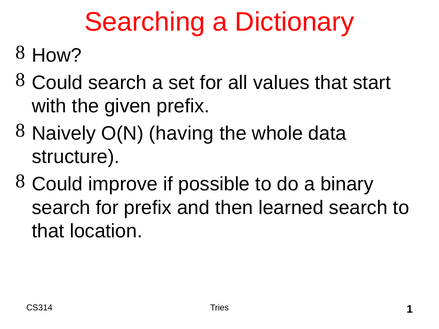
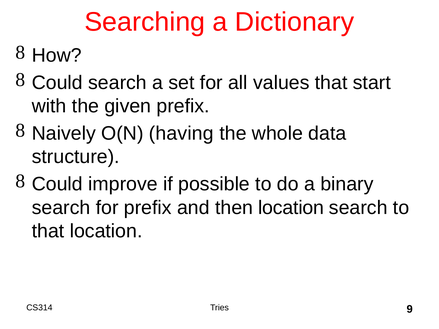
then learned: learned -> location (291, 208)
1: 1 -> 9 (410, 310)
